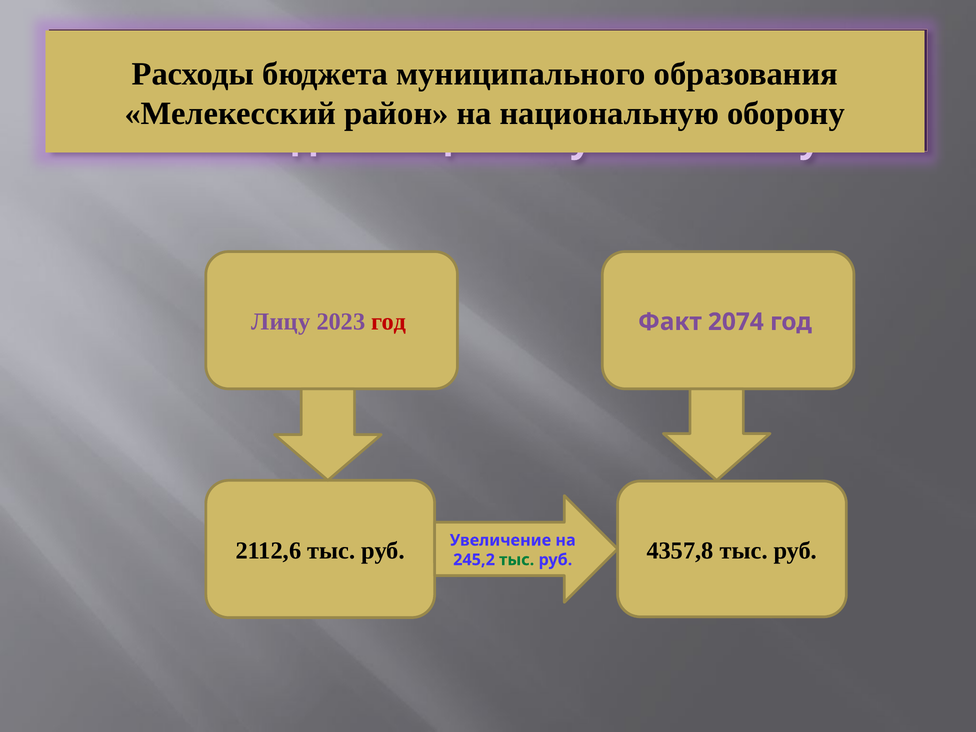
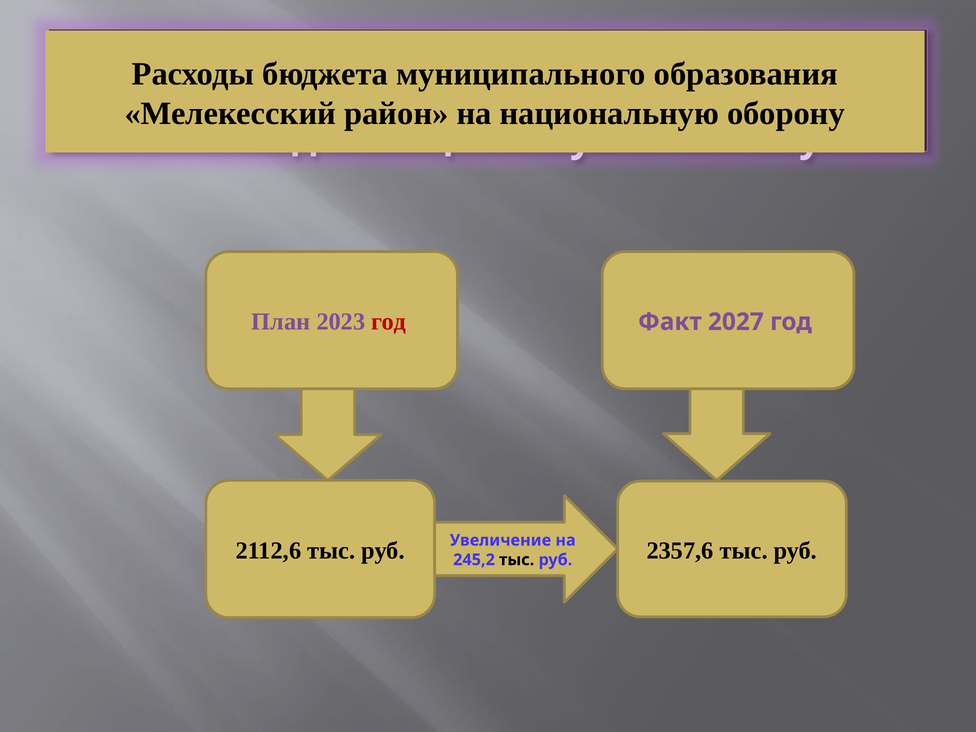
Лицу: Лицу -> План (281, 322)
2074: 2074 -> 2027 (736, 322)
4357,8: 4357,8 -> 2357,6 (680, 551)
тыс colour: green -> black (517, 560)
